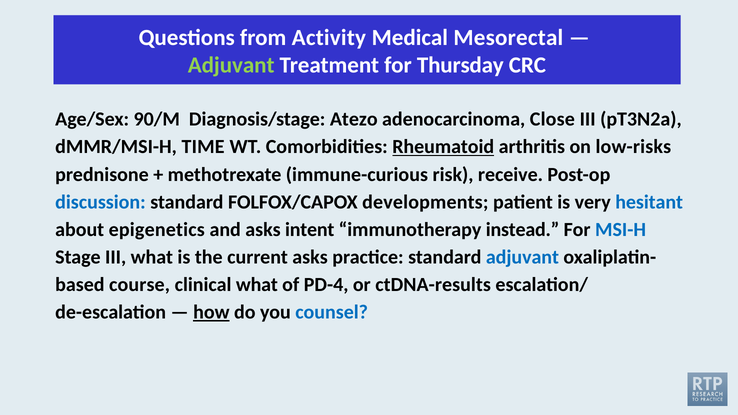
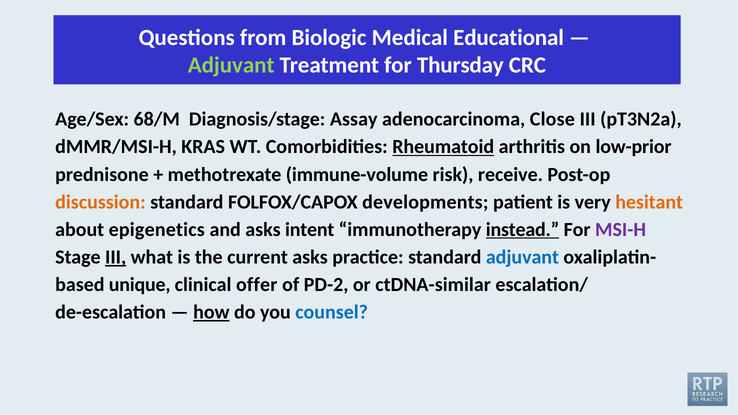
Activity: Activity -> Biologic (329, 38)
Mesorectal: Mesorectal -> Educational (509, 38)
90/M: 90/M -> 68/M (157, 119)
Atezo: Atezo -> Assay (354, 119)
TIME: TIME -> KRAS (203, 147)
low-risks: low-risks -> low-prior (634, 147)
immune-curious: immune-curious -> immune-volume (357, 174)
discussion colour: blue -> orange (100, 202)
hesitant colour: blue -> orange (649, 202)
instead underline: none -> present (523, 230)
MSI-H colour: blue -> purple (621, 230)
III underline: none -> present (116, 257)
course: course -> unique (140, 285)
clinical what: what -> offer (257, 285)
PD-4: PD-4 -> PD-2 (326, 285)
ctDNA-results: ctDNA-results -> ctDNA-similar (433, 285)
